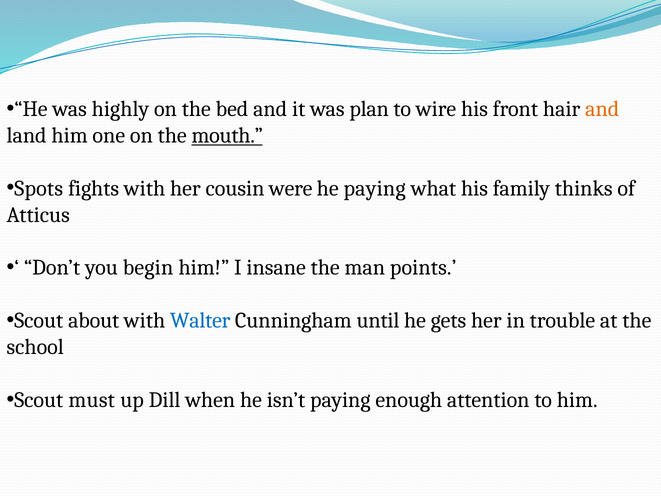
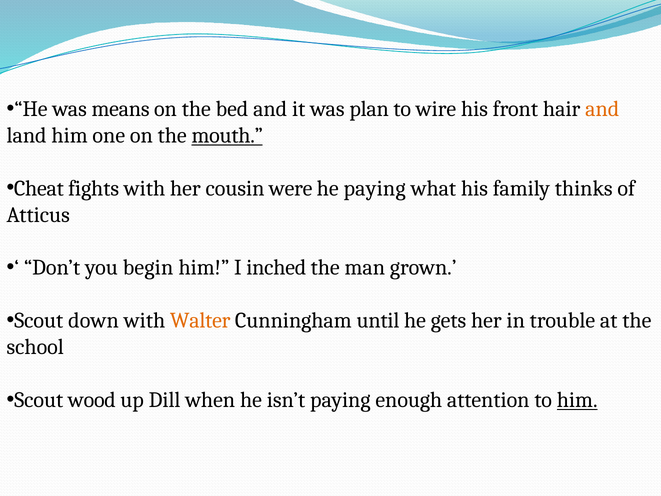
highly: highly -> means (121, 109)
Spots: Spots -> Cheat (39, 188)
insane: insane -> inched (276, 268)
points: points -> grown (423, 268)
about: about -> down (94, 320)
Walter colour: blue -> orange (200, 320)
must: must -> wood (92, 400)
him underline: none -> present (577, 400)
